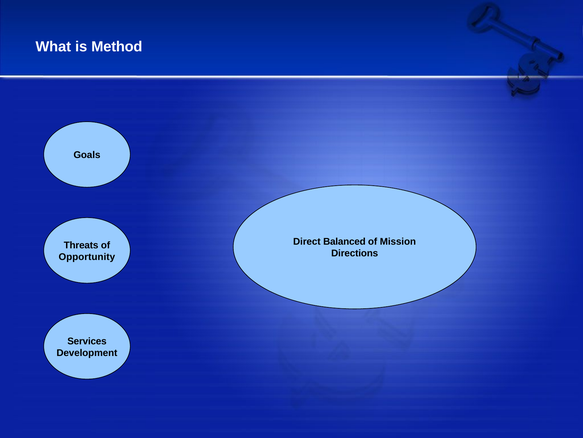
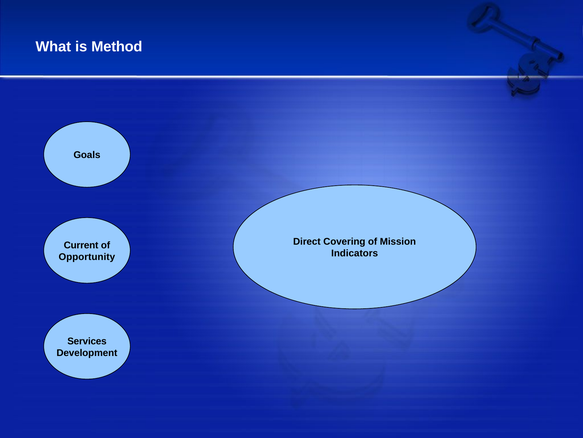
Balanced: Balanced -> Covering (344, 241)
Threats: Threats -> Current (81, 245)
Directions: Directions -> Indicators (355, 253)
